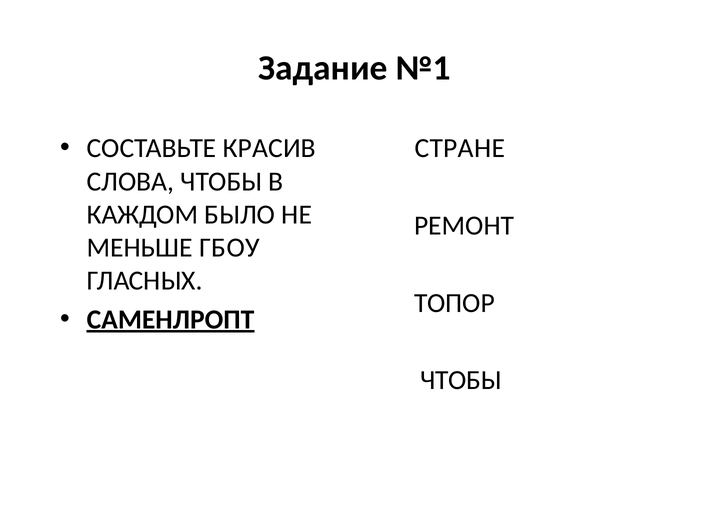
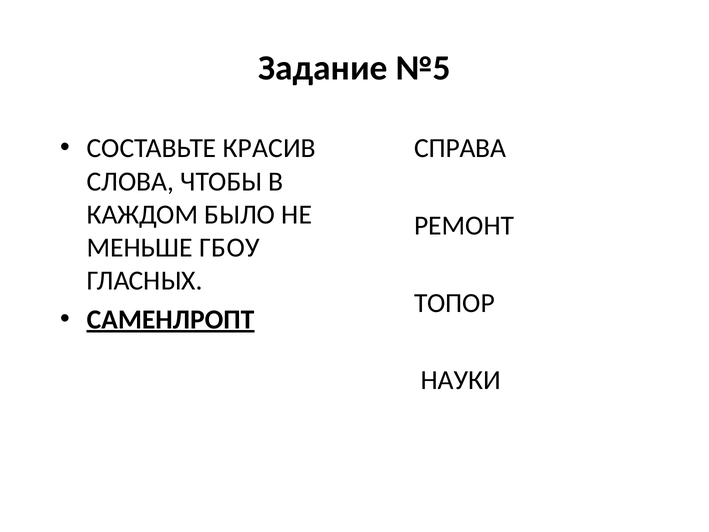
№1: №1 -> №5 (423, 68)
СТРАНЕ: СТРАНЕ -> СПРАВА (460, 148)
ЧТОБЫ: ЧТОБЫ -> НАУКИ (461, 380)
